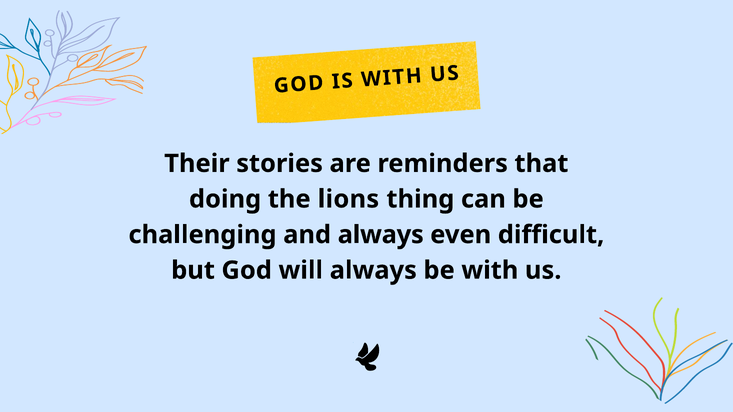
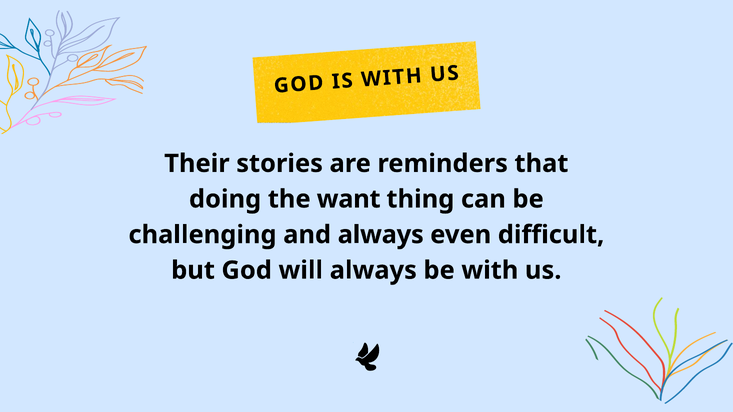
lions: lions -> want (349, 199)
